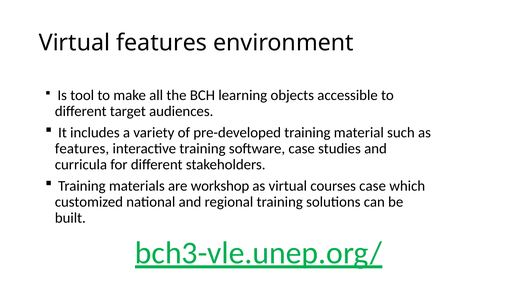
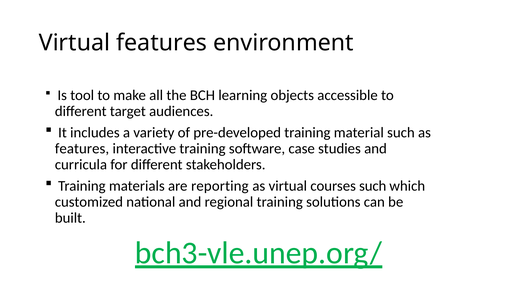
workshop: workshop -> reporting (220, 186)
courses case: case -> such (373, 186)
